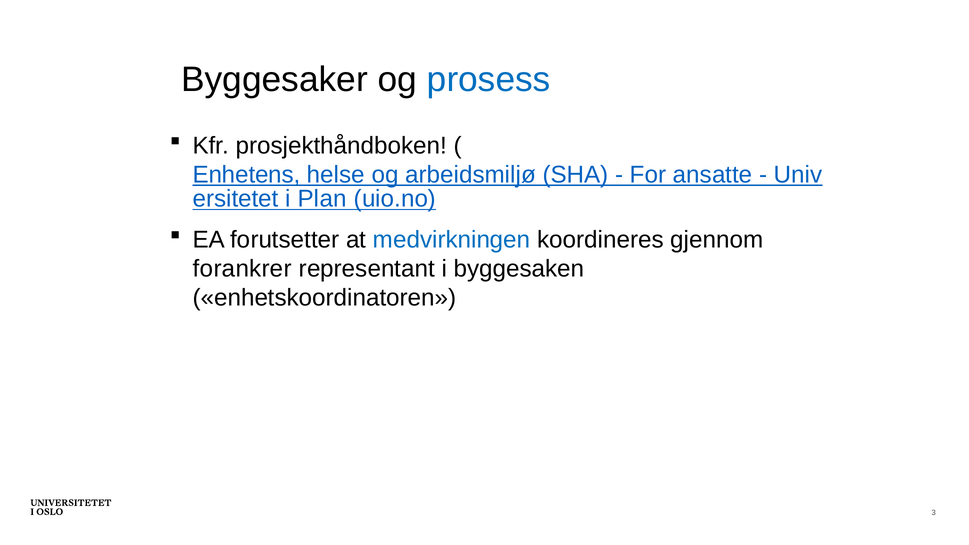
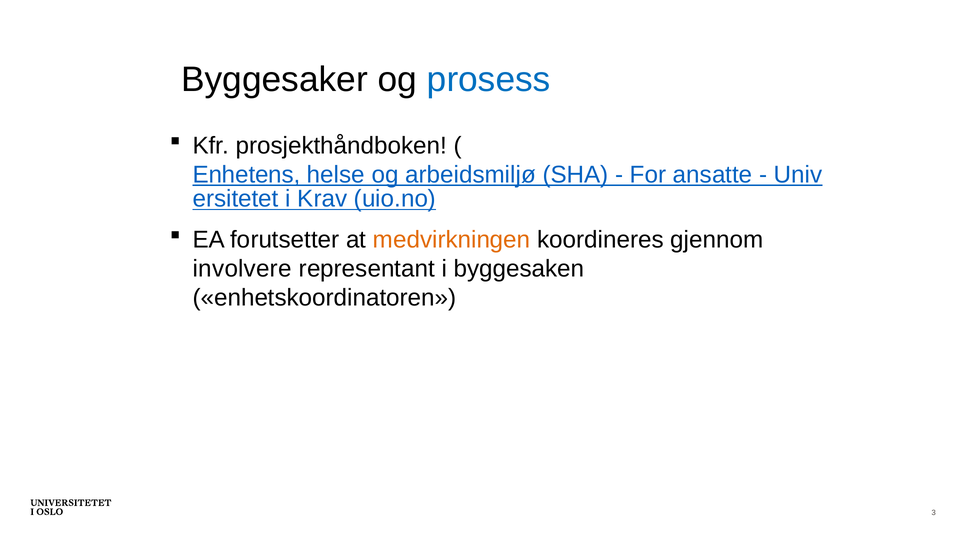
Plan: Plan -> Krav (322, 199)
medvirkningen colour: blue -> orange (452, 240)
forankrer: forankrer -> involvere (242, 269)
